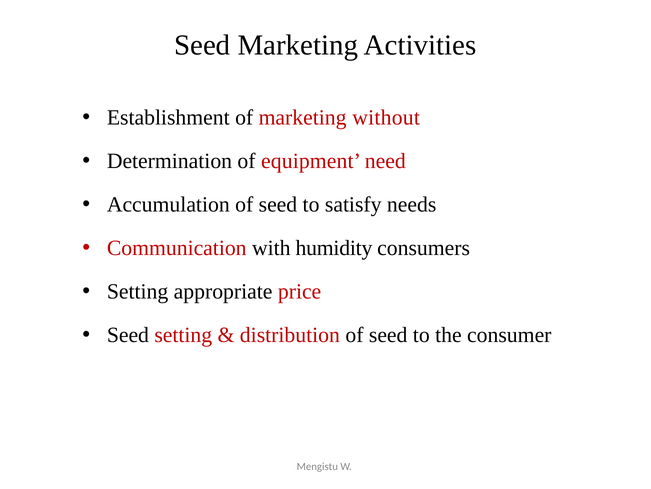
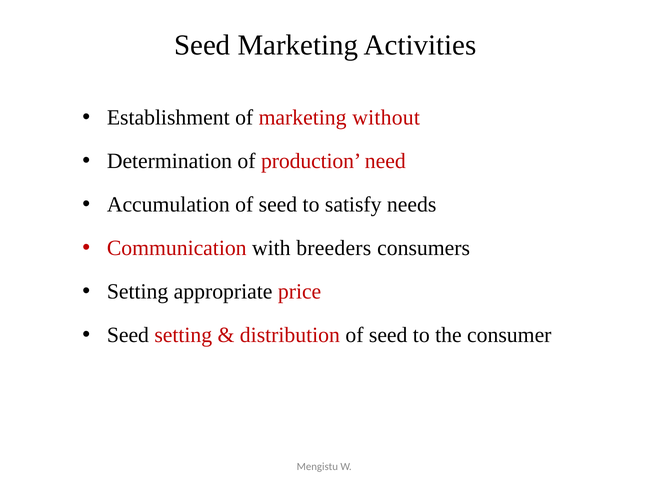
equipment: equipment -> production (311, 161)
humidity: humidity -> breeders (334, 248)
